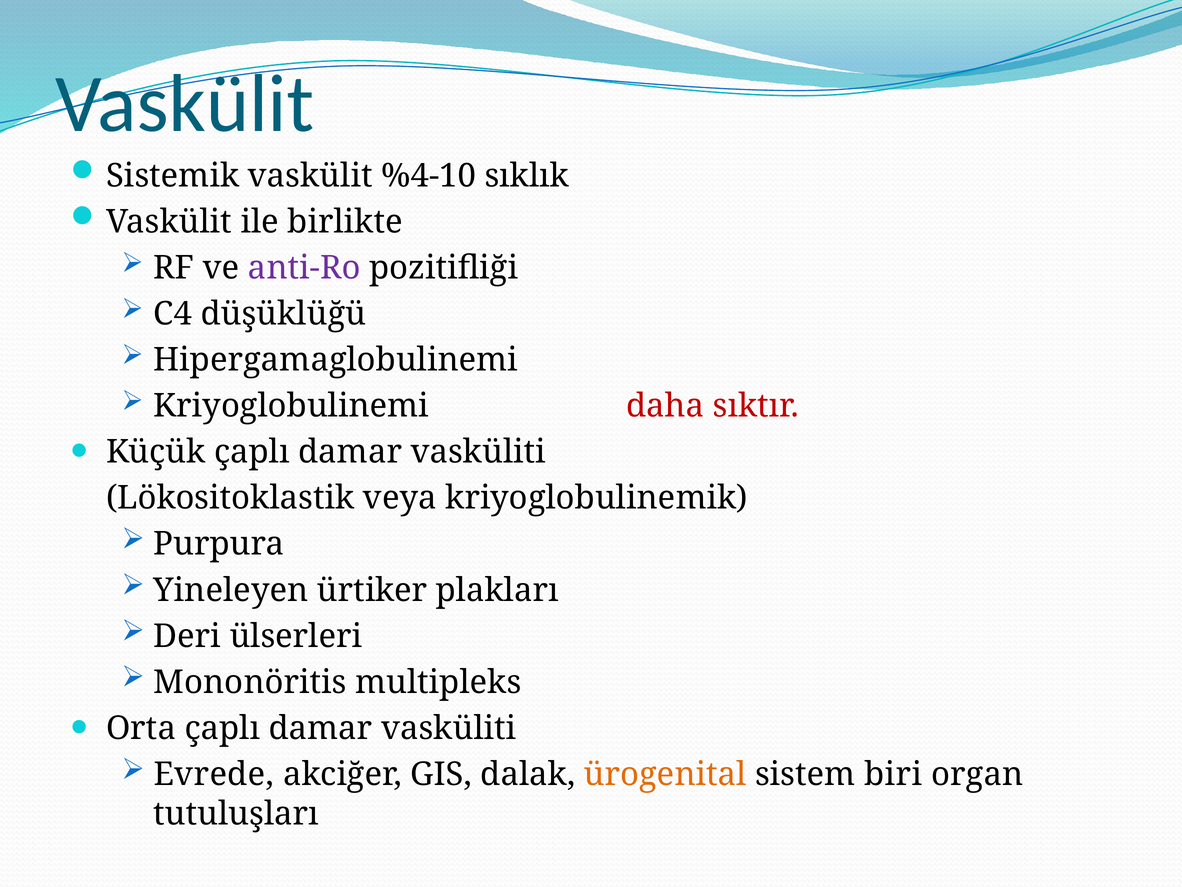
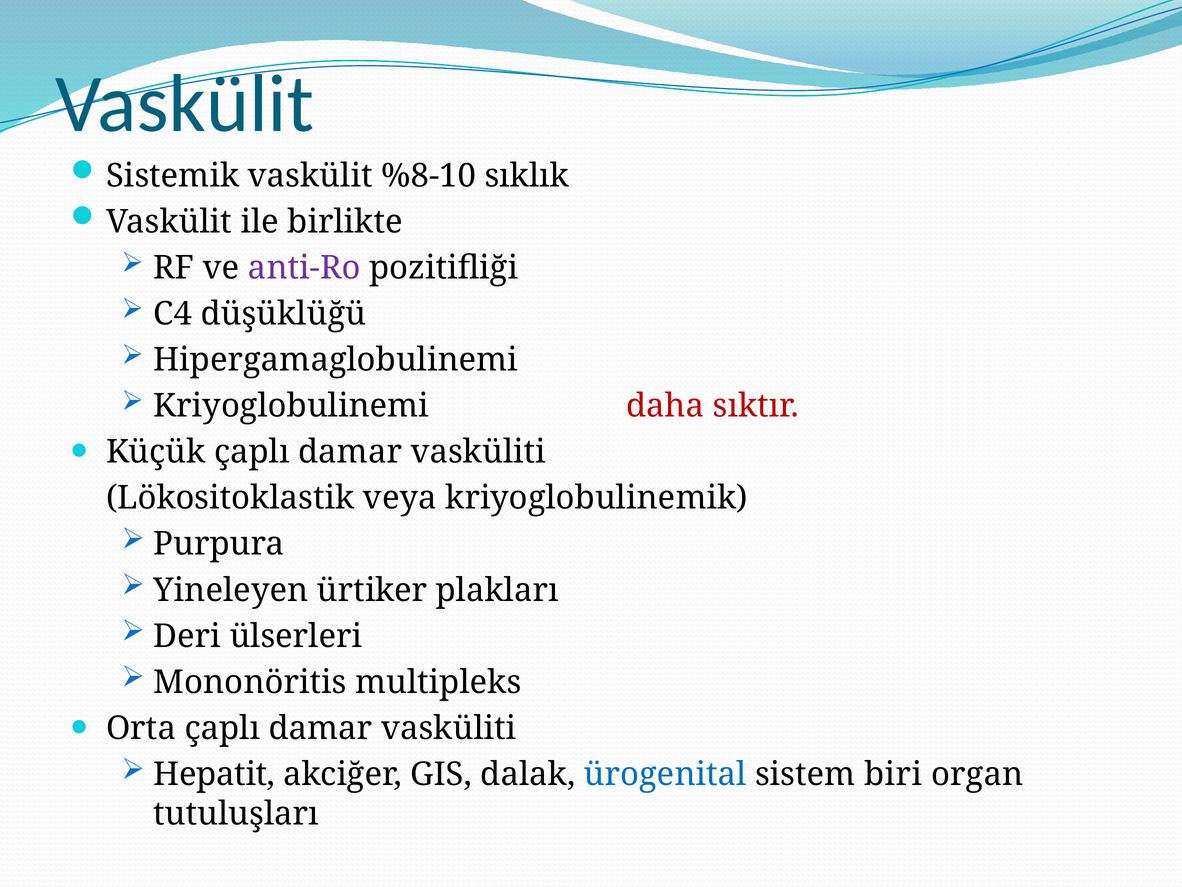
%4-10: %4-10 -> %8-10 (429, 176)
Evrede: Evrede -> Hepatit (214, 774)
ürogenital colour: orange -> blue (665, 774)
